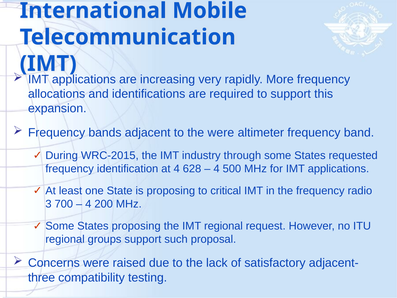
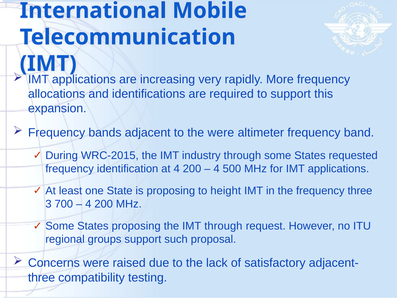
at 4 628: 628 -> 200 (192, 168)
critical: critical -> height (226, 191)
frequency radio: radio -> three (360, 191)
IMT regional: regional -> through (223, 226)
